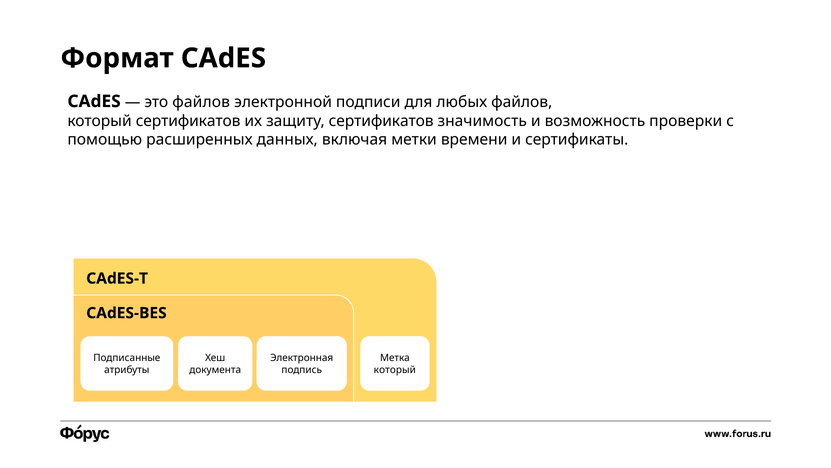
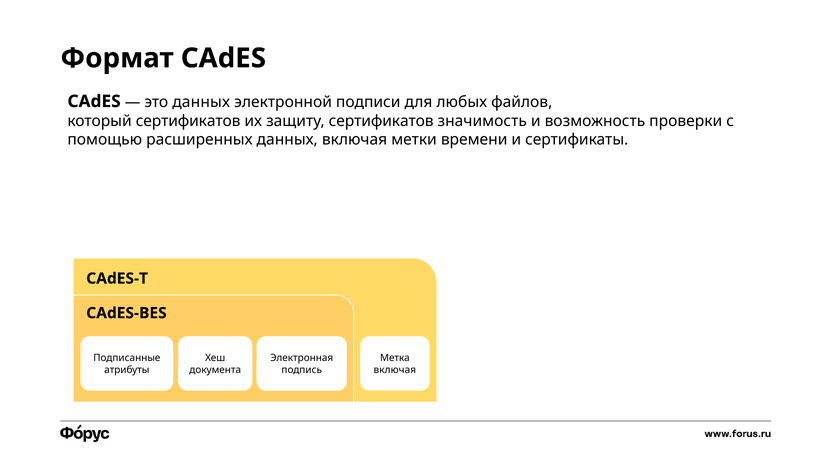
это файлов: файлов -> данных (201, 102)
который: который -> включая (395, 370)
